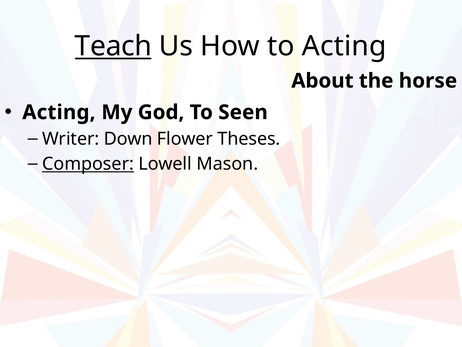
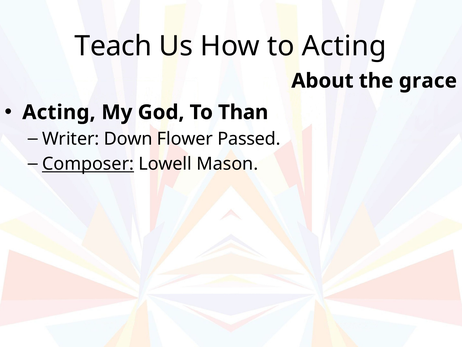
Teach underline: present -> none (113, 46)
horse: horse -> grace (428, 81)
Seen: Seen -> Than (243, 112)
Theses: Theses -> Passed (249, 139)
